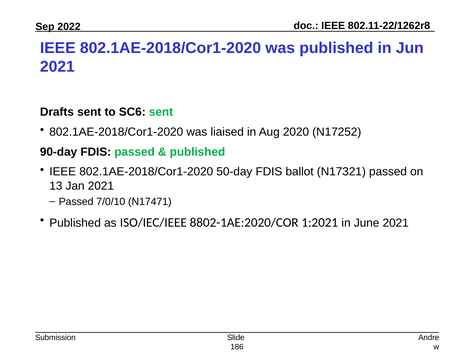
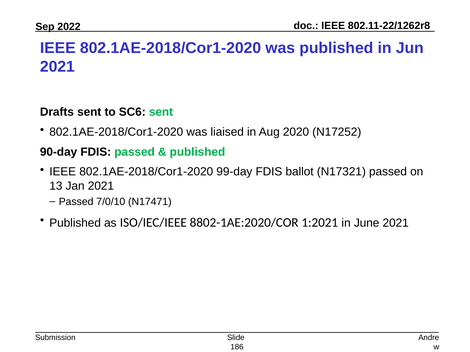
50-day: 50-day -> 99-day (234, 172)
